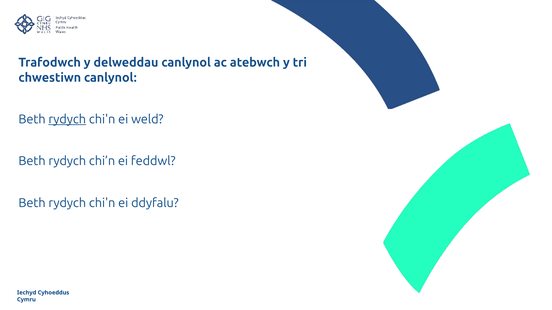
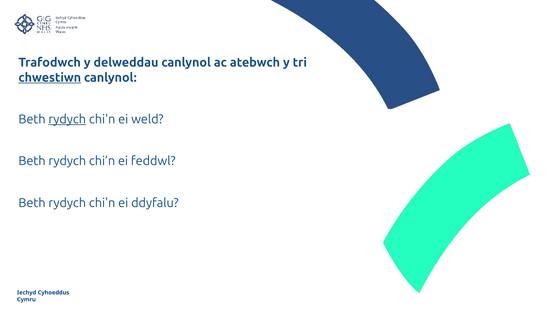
chwestiwn underline: none -> present (50, 78)
